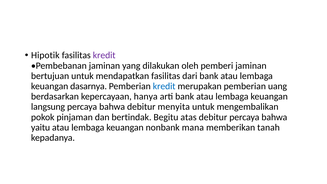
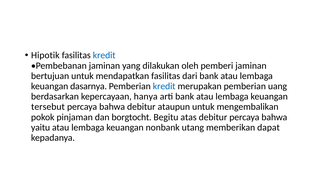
kredit colour: purple -> blue (104, 55)
langsung: langsung -> tersebut (48, 107)
menyita: menyita -> ataupun (174, 107)
bertindak: bertindak -> borgtocht (132, 117)
mana: mana -> utang (193, 127)
tanah: tanah -> dapat (269, 127)
